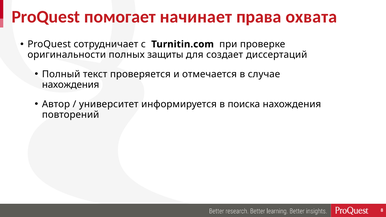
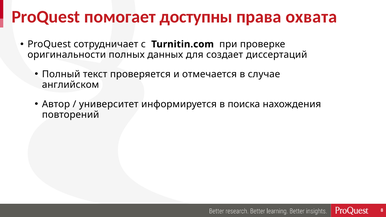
начинает: начинает -> доступны (196, 17)
защиты: защиты -> данных (165, 55)
нахождения: нахождения -> английском (71, 85)
